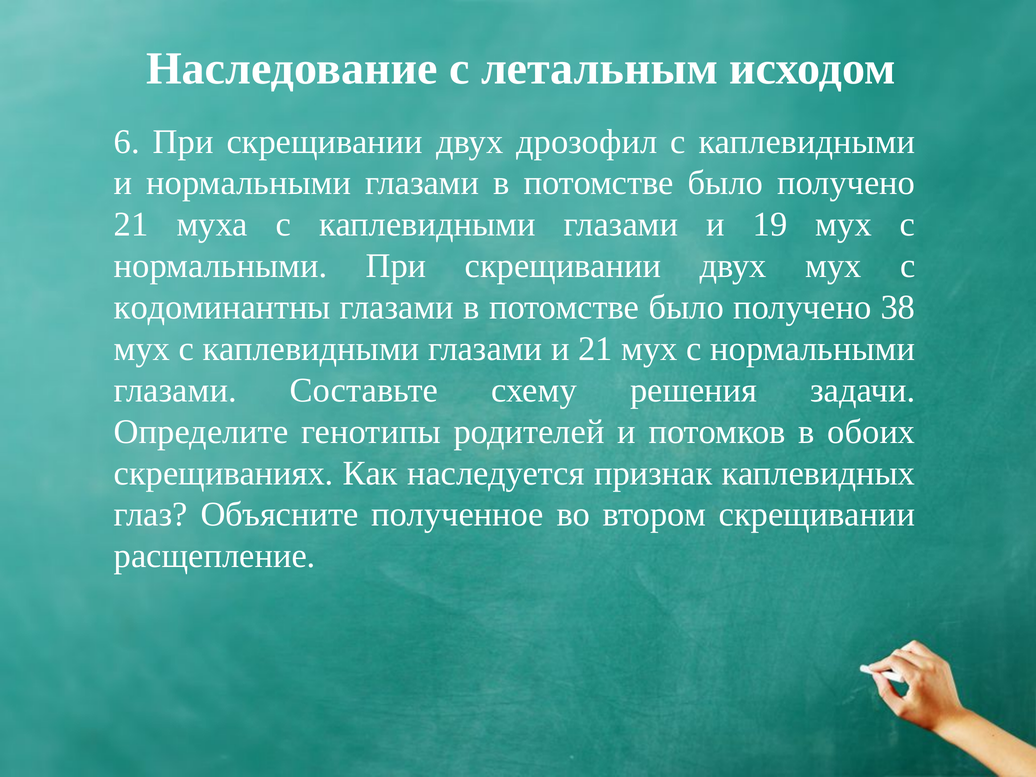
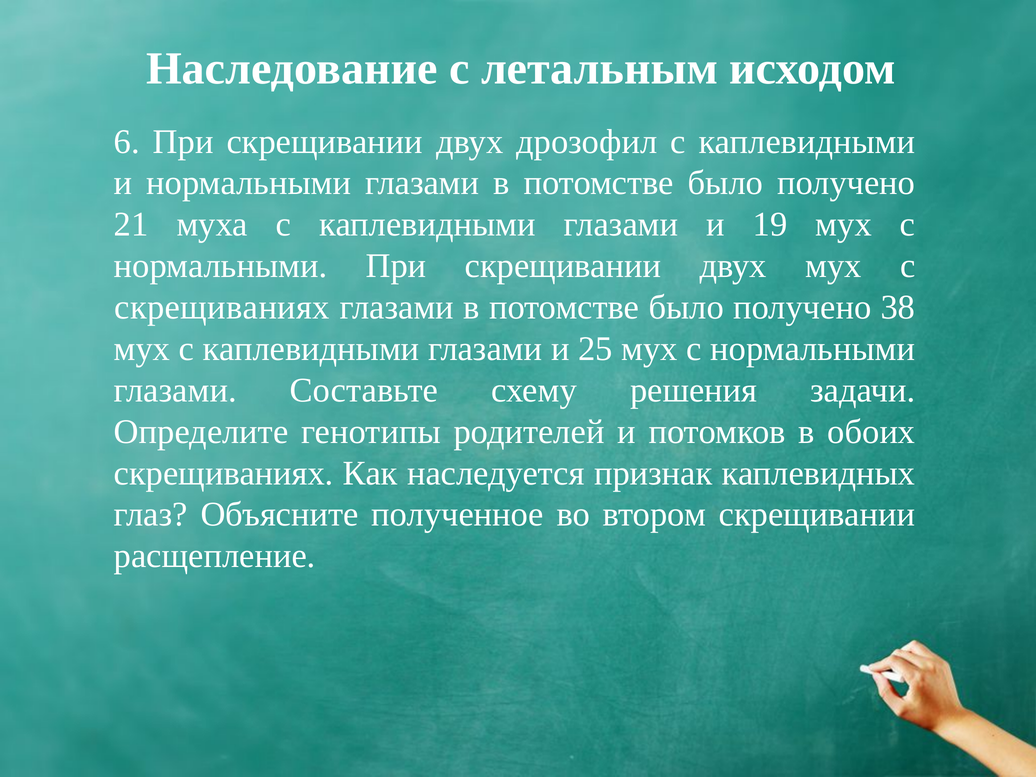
кодоминантны: кодоминантны -> скрещиваниях (222, 307)
и 21: 21 -> 25 (595, 349)
